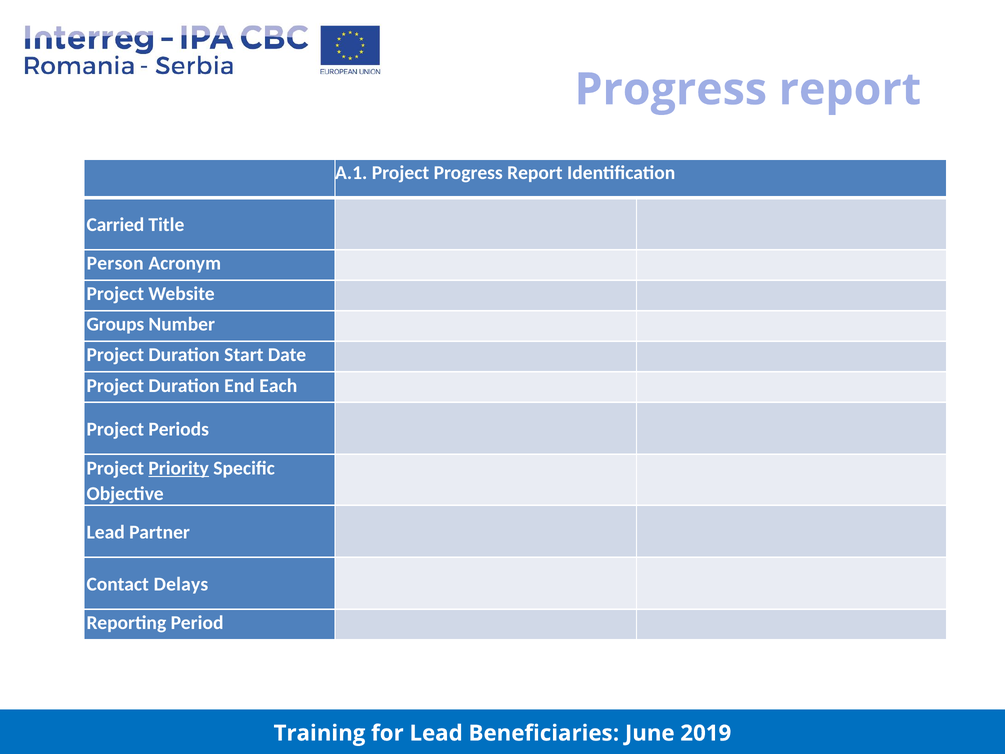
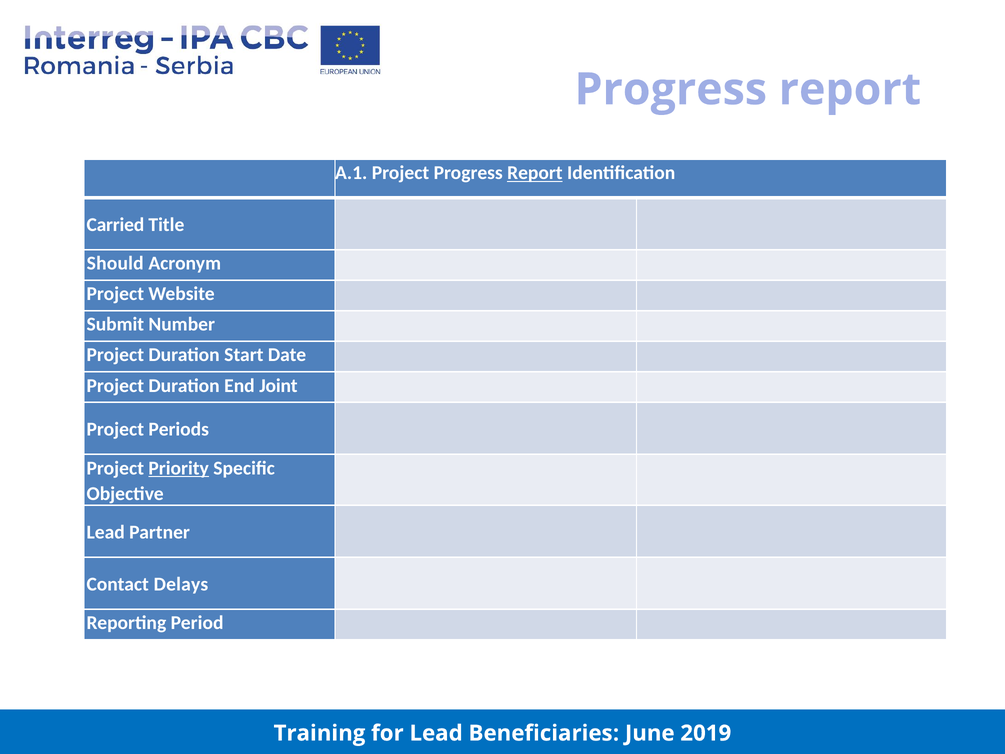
Report underline: none -> present (535, 173)
Person: Person -> Should (115, 263)
Groups: Groups -> Submit (115, 324)
Each: Each -> Joint (278, 385)
